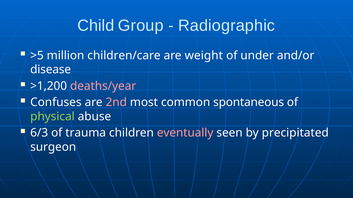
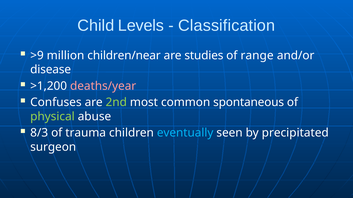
Group: Group -> Levels (141, 26)
Radiographic: Radiographic -> Classification (227, 26)
>5: >5 -> >9 (37, 56)
children/care: children/care -> children/near (124, 56)
weight: weight -> studies (204, 56)
under: under -> range (257, 56)
2nd colour: pink -> light green (116, 103)
6/3: 6/3 -> 8/3 (39, 133)
eventually colour: pink -> light blue (185, 133)
